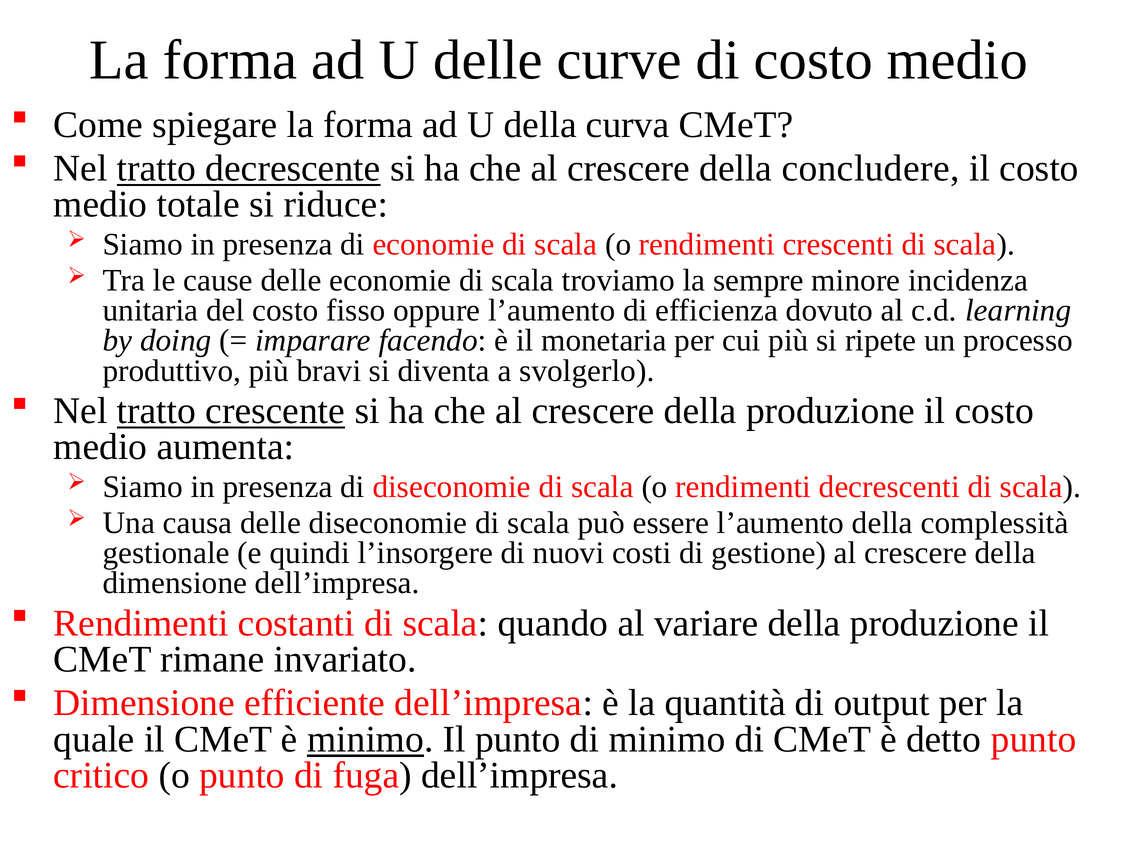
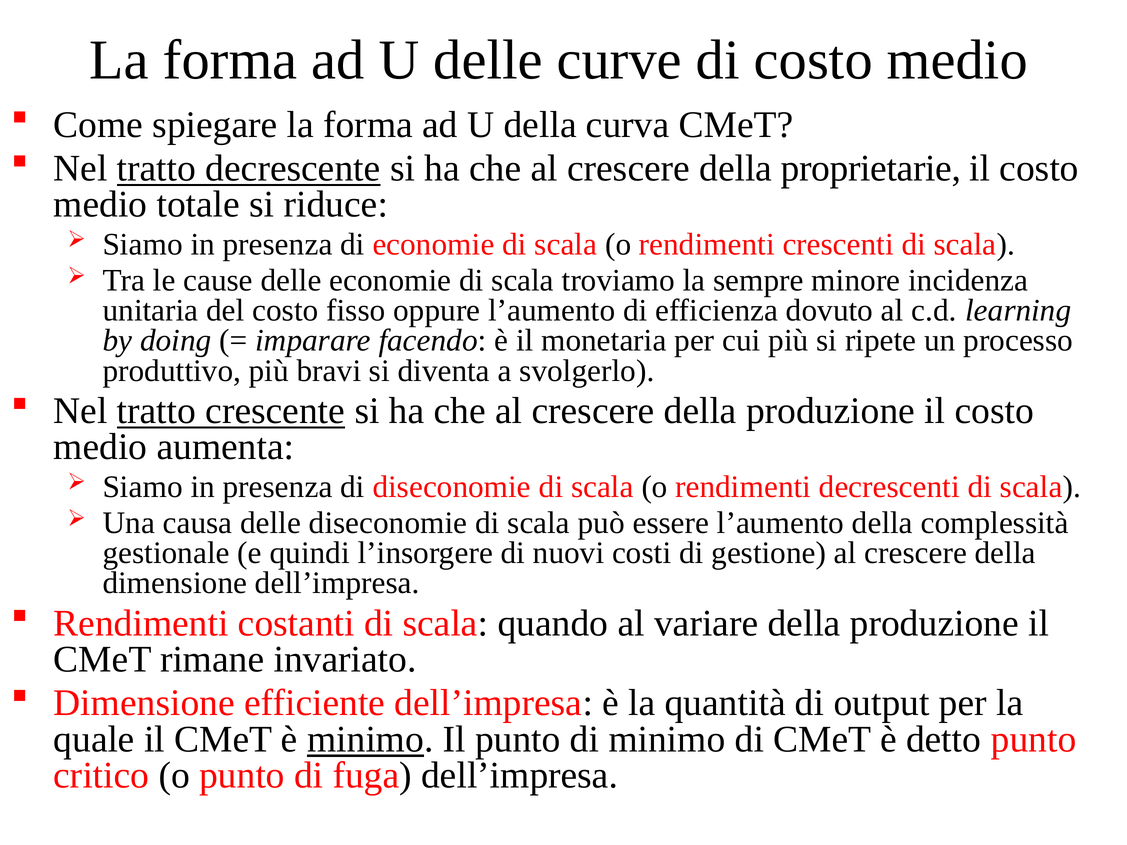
concludere: concludere -> proprietarie (871, 169)
